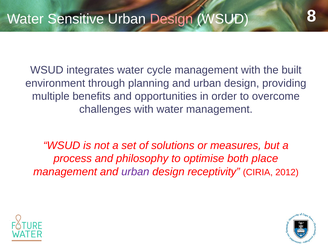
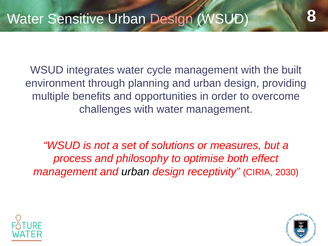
place: place -> effect (265, 159)
urban colour: purple -> black (135, 172)
2012: 2012 -> 2030 (287, 172)
